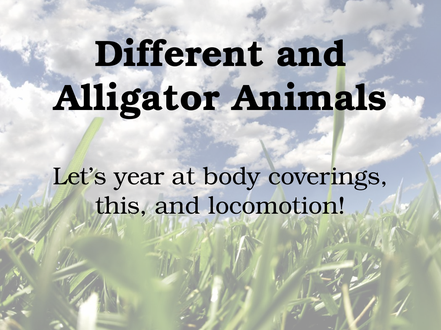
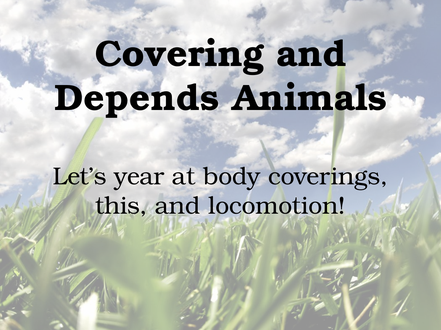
Different: Different -> Covering (179, 54)
Alligator: Alligator -> Depends (137, 98)
